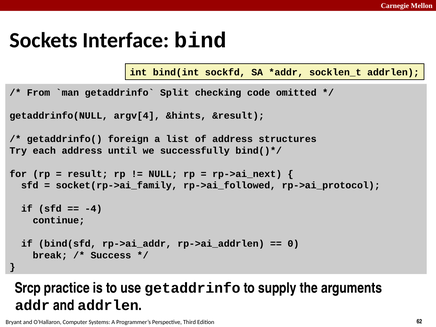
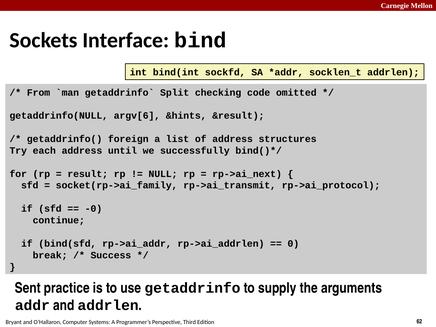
argv[4: argv[4 -> argv[6 (137, 116)
rp->ai_followed: rp->ai_followed -> rp->ai_transmit (230, 185)
-4: -4 -> -0 (93, 209)
Srcp: Srcp -> Sent (28, 288)
